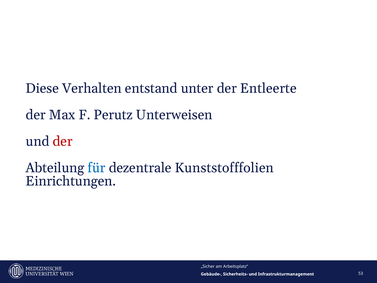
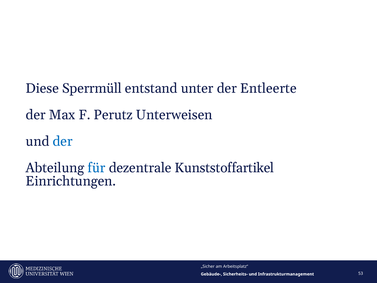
Verhalten: Verhalten -> Sperrmüll (92, 88)
der colour: red -> blue (63, 141)
Kunststofffolien: Kunststofffolien -> Kunststoffartikel (224, 168)
